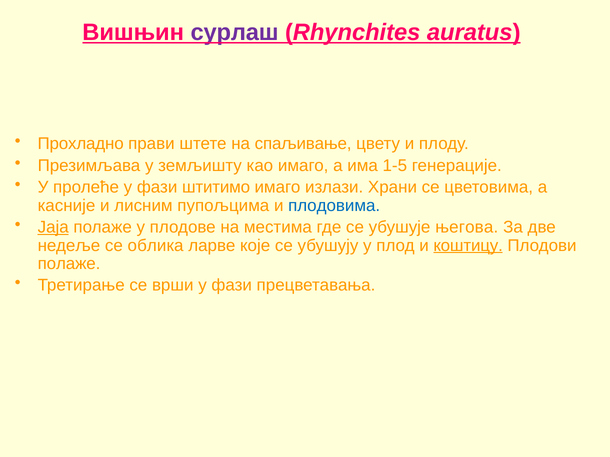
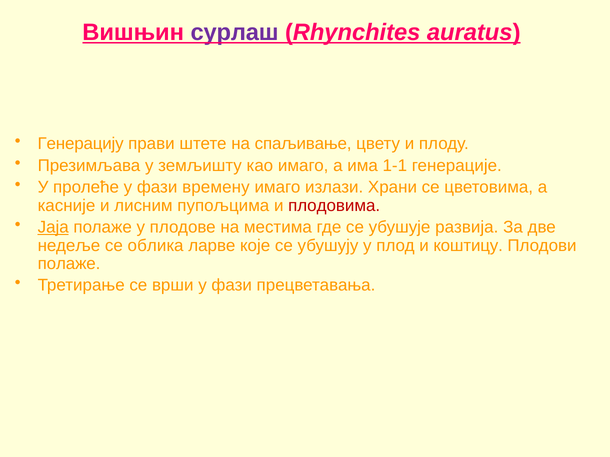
Прохладно: Прохладно -> Генерацију (81, 144)
1-5: 1-5 -> 1-1 (395, 166)
штитимо: штитимо -> времену (216, 187)
плодовима colour: blue -> red (334, 206)
његова: његова -> развија (467, 227)
коштицу underline: present -> none (468, 246)
